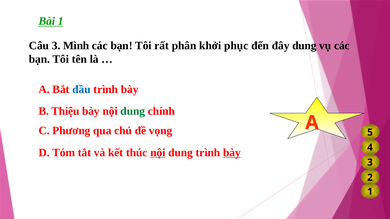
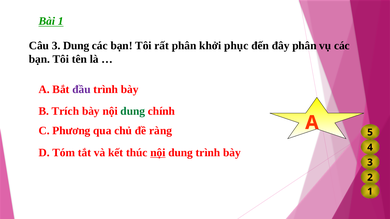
3 Mình: Mình -> Dung (76, 46)
đây dung: dung -> phân (304, 46)
đầu colour: blue -> purple (81, 89)
Thiệu: Thiệu -> Trích (65, 111)
vọng: vọng -> ràng (161, 131)
bày underline: present -> none (232, 153)
